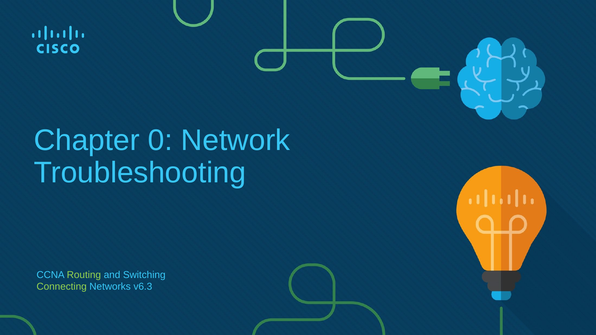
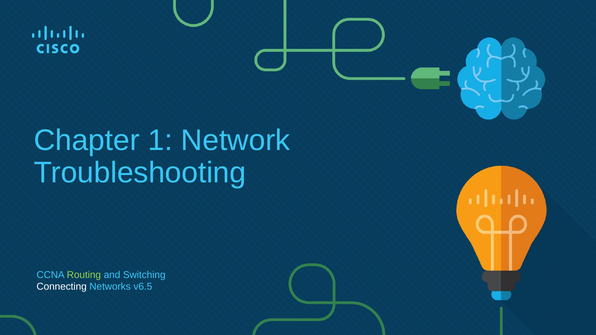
0: 0 -> 1 (160, 141)
Connecting colour: light green -> white (62, 287)
v6.3: v6.3 -> v6.5 (143, 287)
